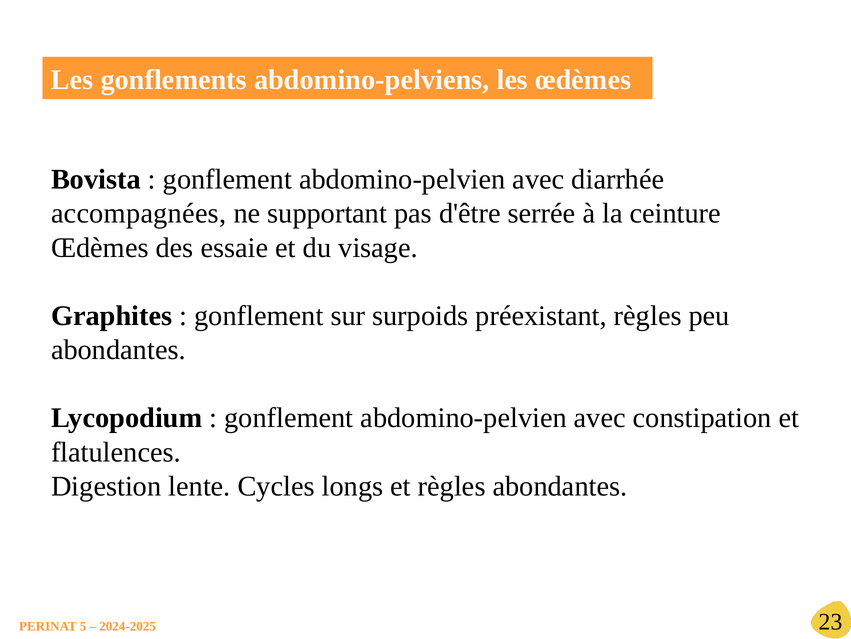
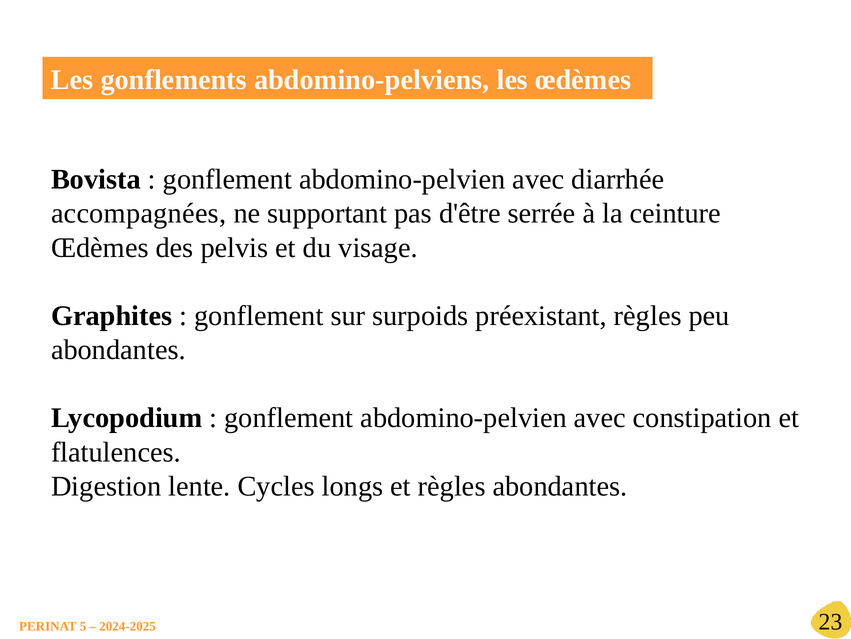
essaie: essaie -> pelvis (234, 247)
